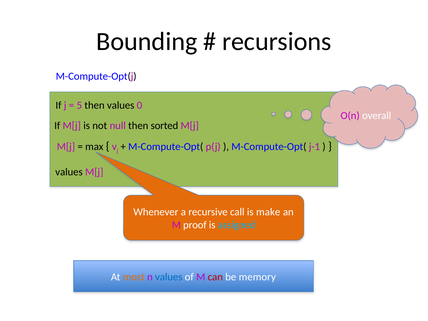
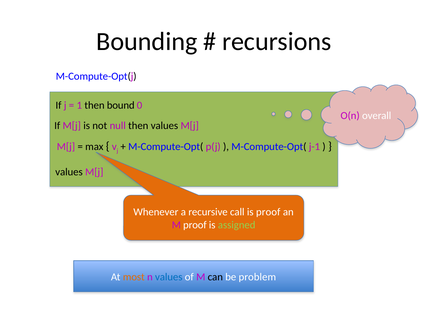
5: 5 -> 1 (79, 105)
then values: values -> bound (121, 105)
then sorted: sorted -> values (164, 126)
is make: make -> proof (268, 212)
assigned colour: light blue -> light green (237, 225)
can colour: red -> black (215, 277)
memory: memory -> problem (257, 277)
